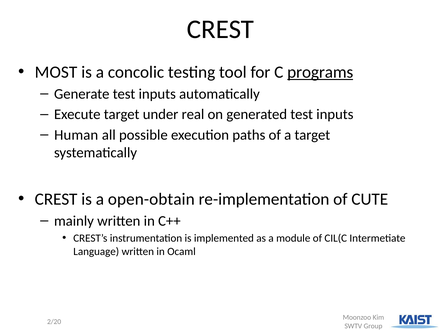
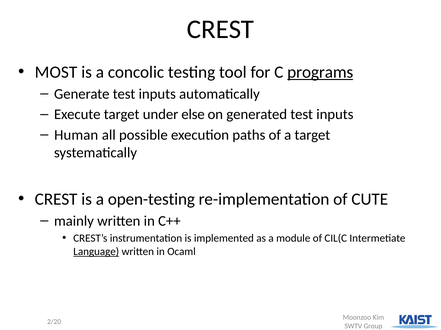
real: real -> else (193, 115)
open-obtain: open-obtain -> open-testing (151, 200)
Language underline: none -> present (96, 252)
